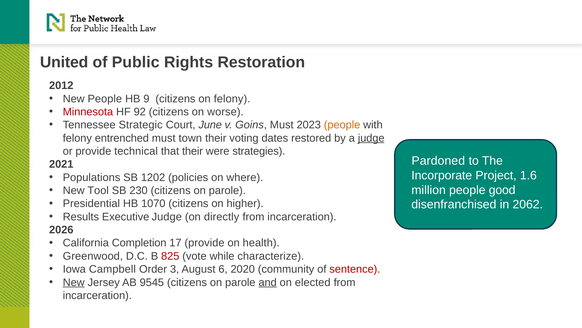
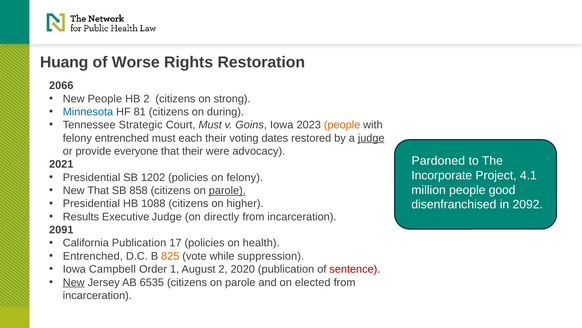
United: United -> Huang (64, 62)
Public: Public -> Worse (136, 62)
2012: 2012 -> 2066 (61, 85)
HB 9: 9 -> 2 (146, 99)
on felony: felony -> strong (232, 99)
Minnesota colour: red -> blue (88, 112)
92: 92 -> 81 (140, 112)
worse: worse -> during (225, 112)
Court June: June -> Must (210, 125)
Goins Must: Must -> Iowa (282, 125)
town: town -> each (190, 138)
technical: technical -> everyone (136, 151)
strategies: strategies -> advocacy (259, 151)
1.6: 1.6 -> 4.1 (528, 175)
Populations: Populations -> Presidential (92, 177)
on where: where -> felony (245, 177)
New Tool: Tool -> That (98, 190)
230: 230 -> 858 (139, 190)
parole underline: none -> present (227, 190)
1070: 1070 -> 1088 (153, 203)
2062: 2062 -> 2092 (528, 204)
2026: 2026 -> 2091 (61, 229)
California Completion: Completion -> Publication (139, 243)
17 provide: provide -> policies (205, 243)
Greenwood: Greenwood -> Entrenched (93, 256)
825 colour: red -> orange (170, 256)
characterize: characterize -> suppression (271, 256)
3: 3 -> 1 (175, 269)
August 6: 6 -> 2 (223, 269)
2020 community: community -> publication (286, 269)
9545: 9545 -> 6535 (152, 282)
and underline: present -> none (268, 282)
